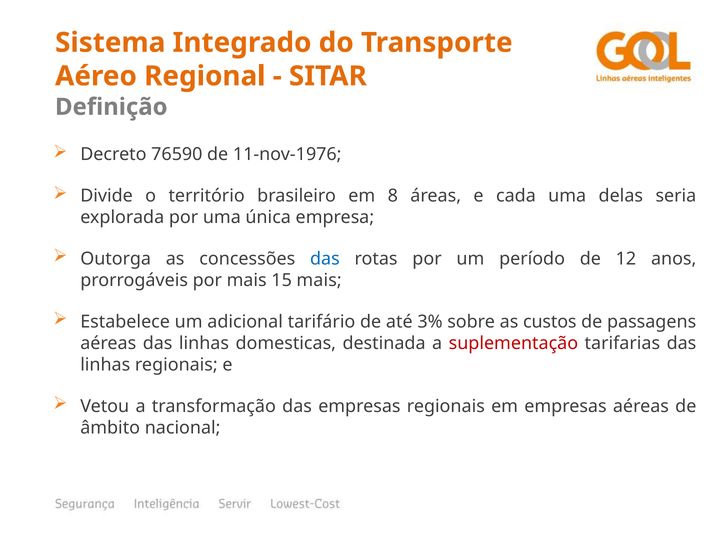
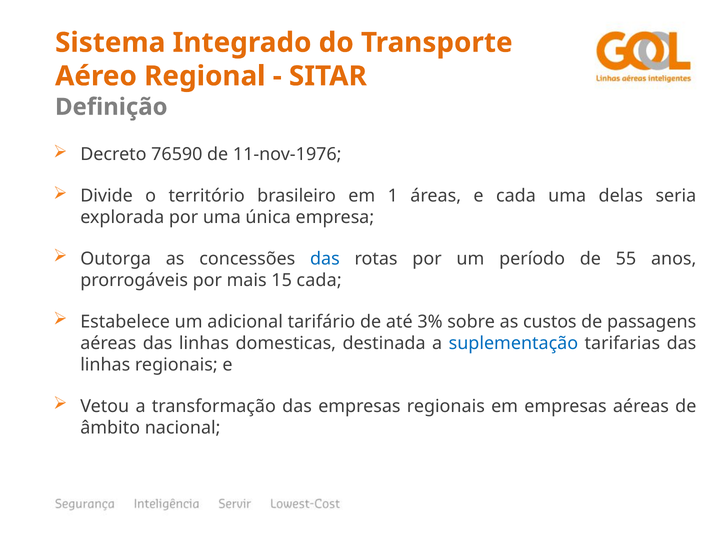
8: 8 -> 1 (393, 196)
12: 12 -> 55 (626, 259)
15 mais: mais -> cada (319, 281)
suplementação colour: red -> blue (513, 344)
